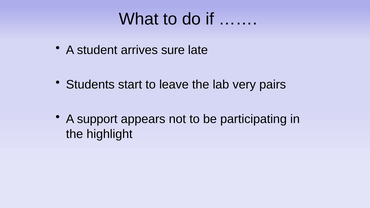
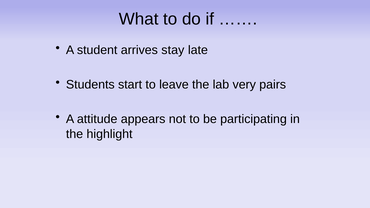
sure: sure -> stay (173, 50)
support: support -> attitude (97, 119)
